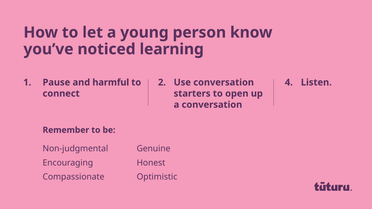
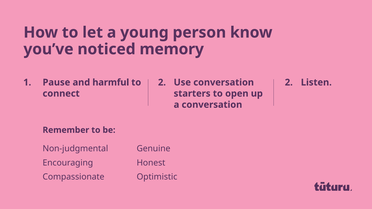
learning: learning -> memory (172, 49)
2 4: 4 -> 2 (289, 82)
